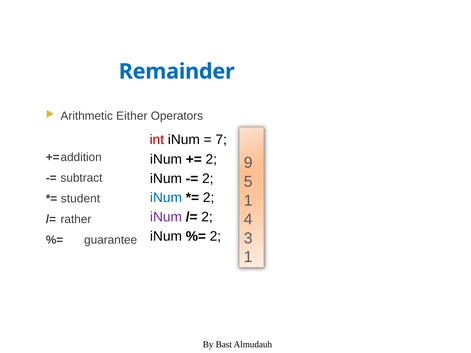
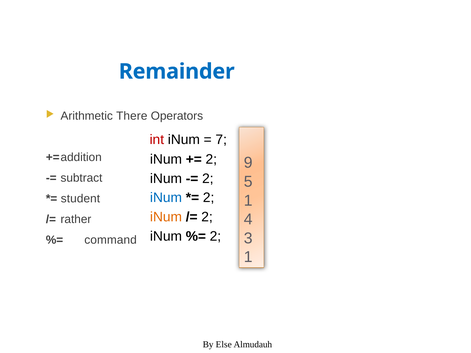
Either: Either -> There (132, 116)
iNum colour: purple -> orange (166, 217)
guarantee: guarantee -> command (111, 240)
Bast: Bast -> Else (224, 345)
